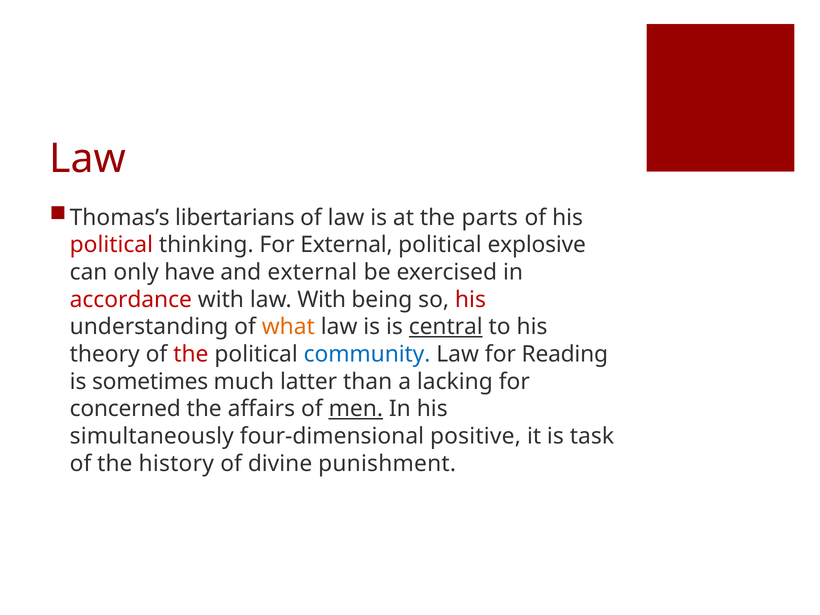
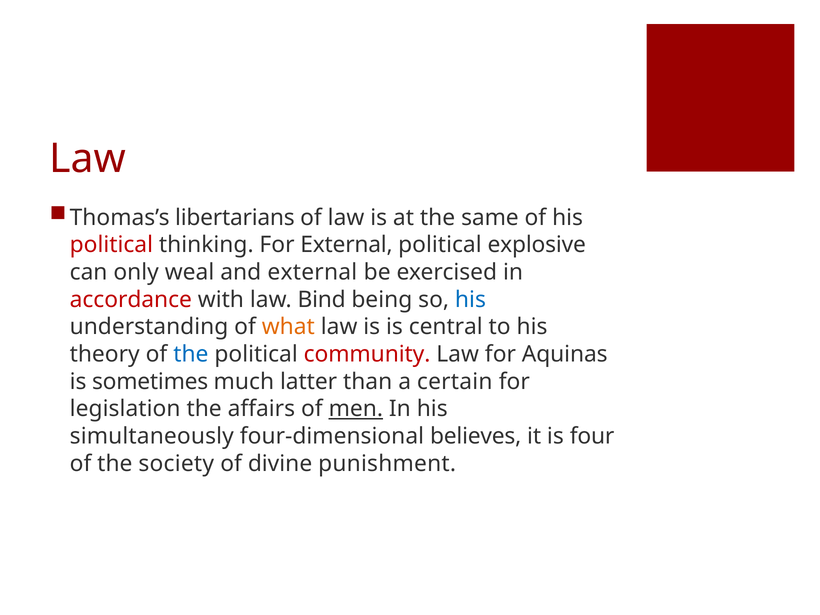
parts: parts -> same (490, 218)
have: have -> weal (190, 272)
law With: With -> Bind (322, 300)
his colour: red -> blue (470, 300)
central underline: present -> none (446, 327)
the colour: red -> blue (191, 354)
community colour: blue -> red (367, 354)
Reading: Reading -> Aquinas (565, 354)
lacking: lacking -> certain (455, 382)
concerned: concerned -> legislation (125, 409)
positive: positive -> believes (476, 436)
task: task -> four (592, 436)
history: history -> society (176, 464)
